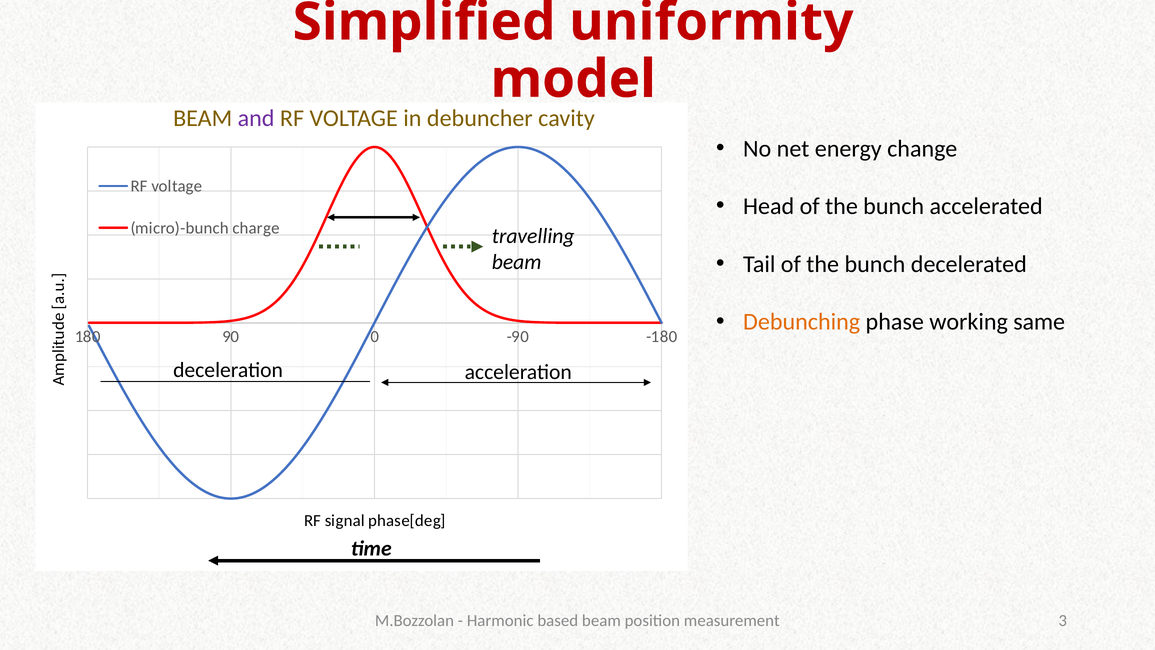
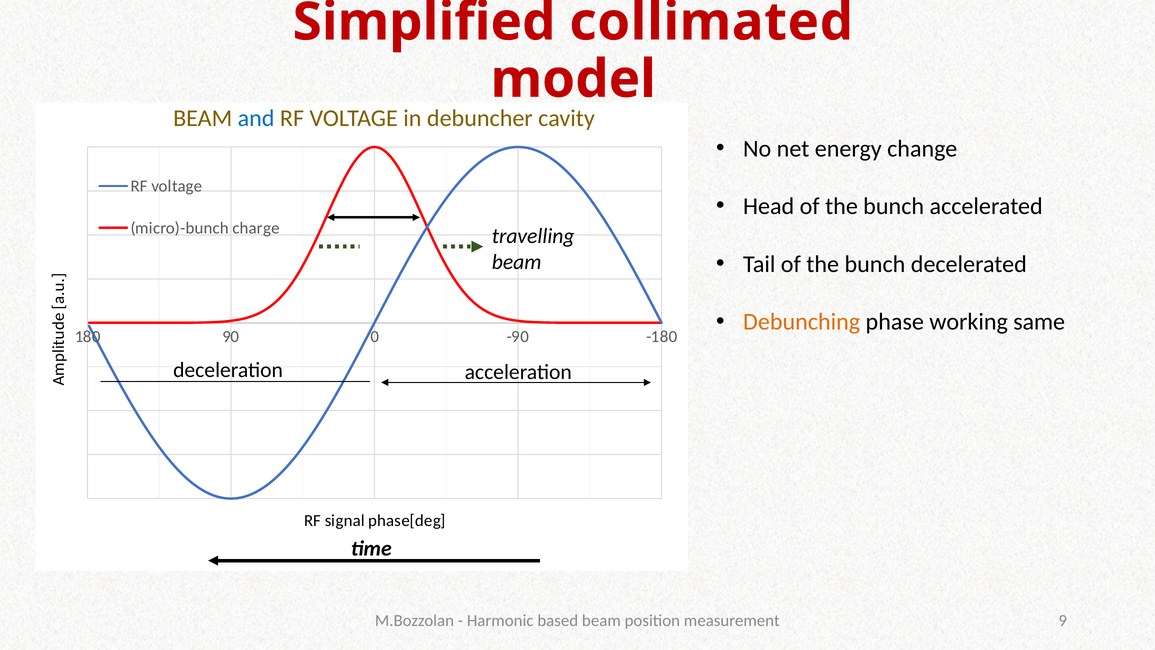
uniformity: uniformity -> collimated (711, 22)
and colour: purple -> blue (256, 118)
3: 3 -> 9 (1063, 620)
